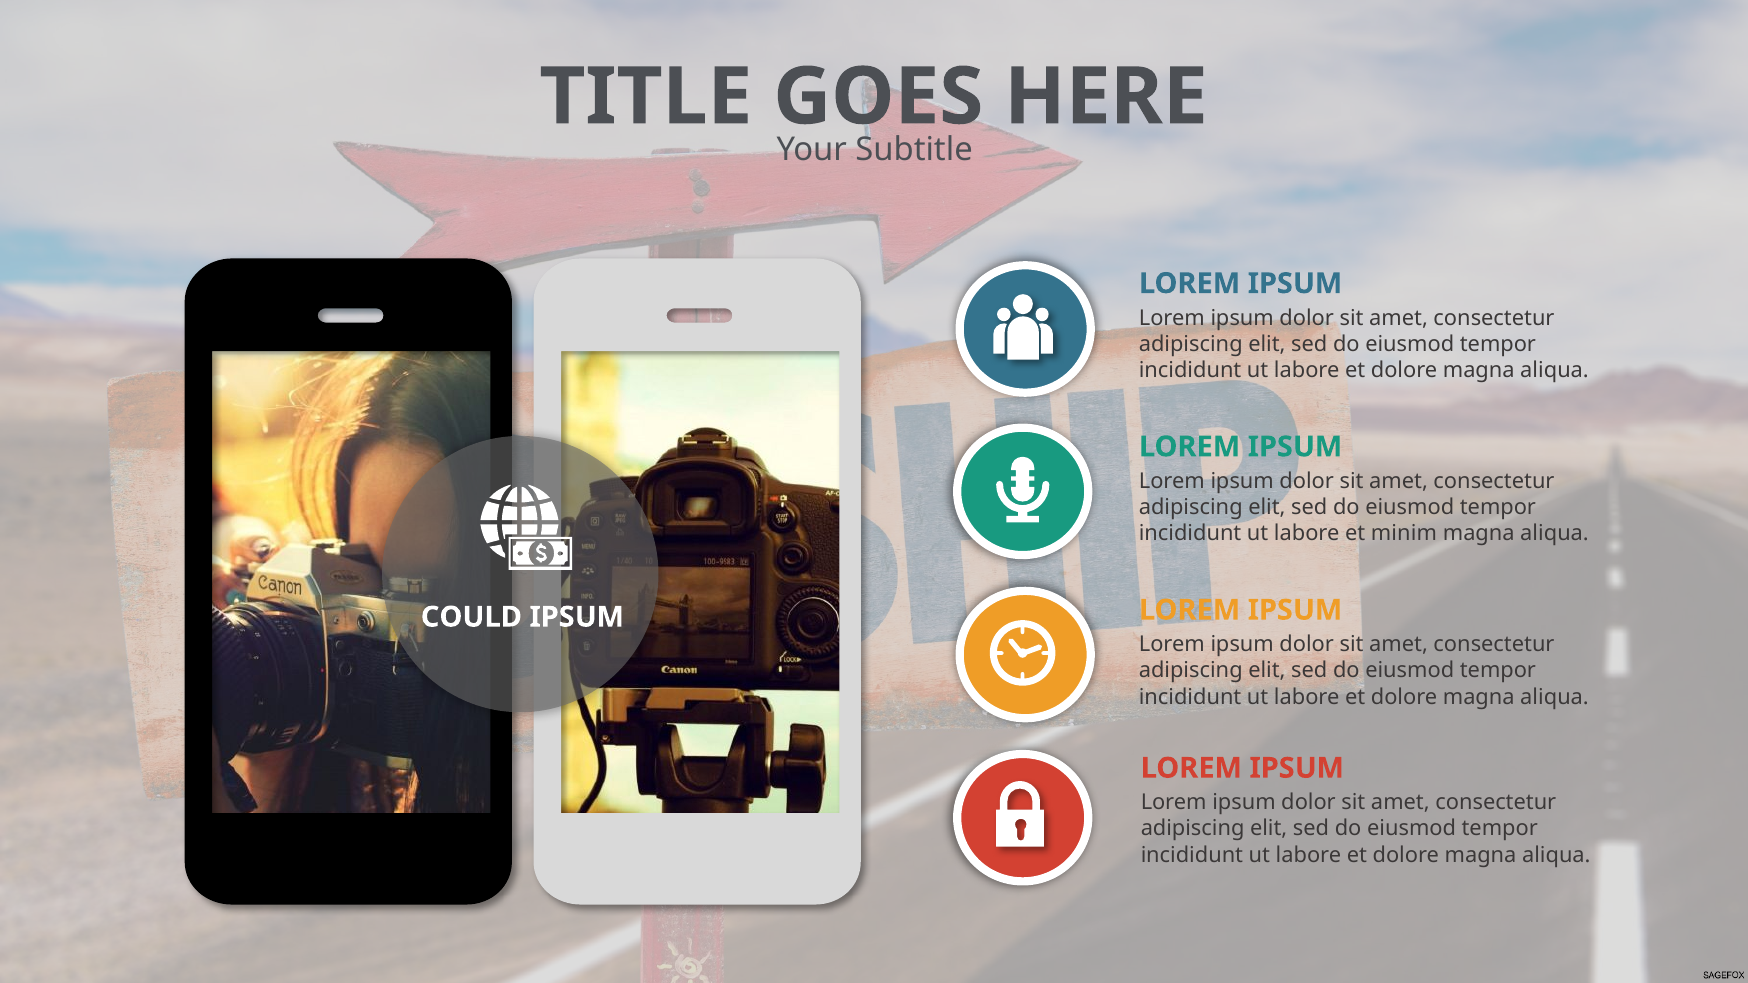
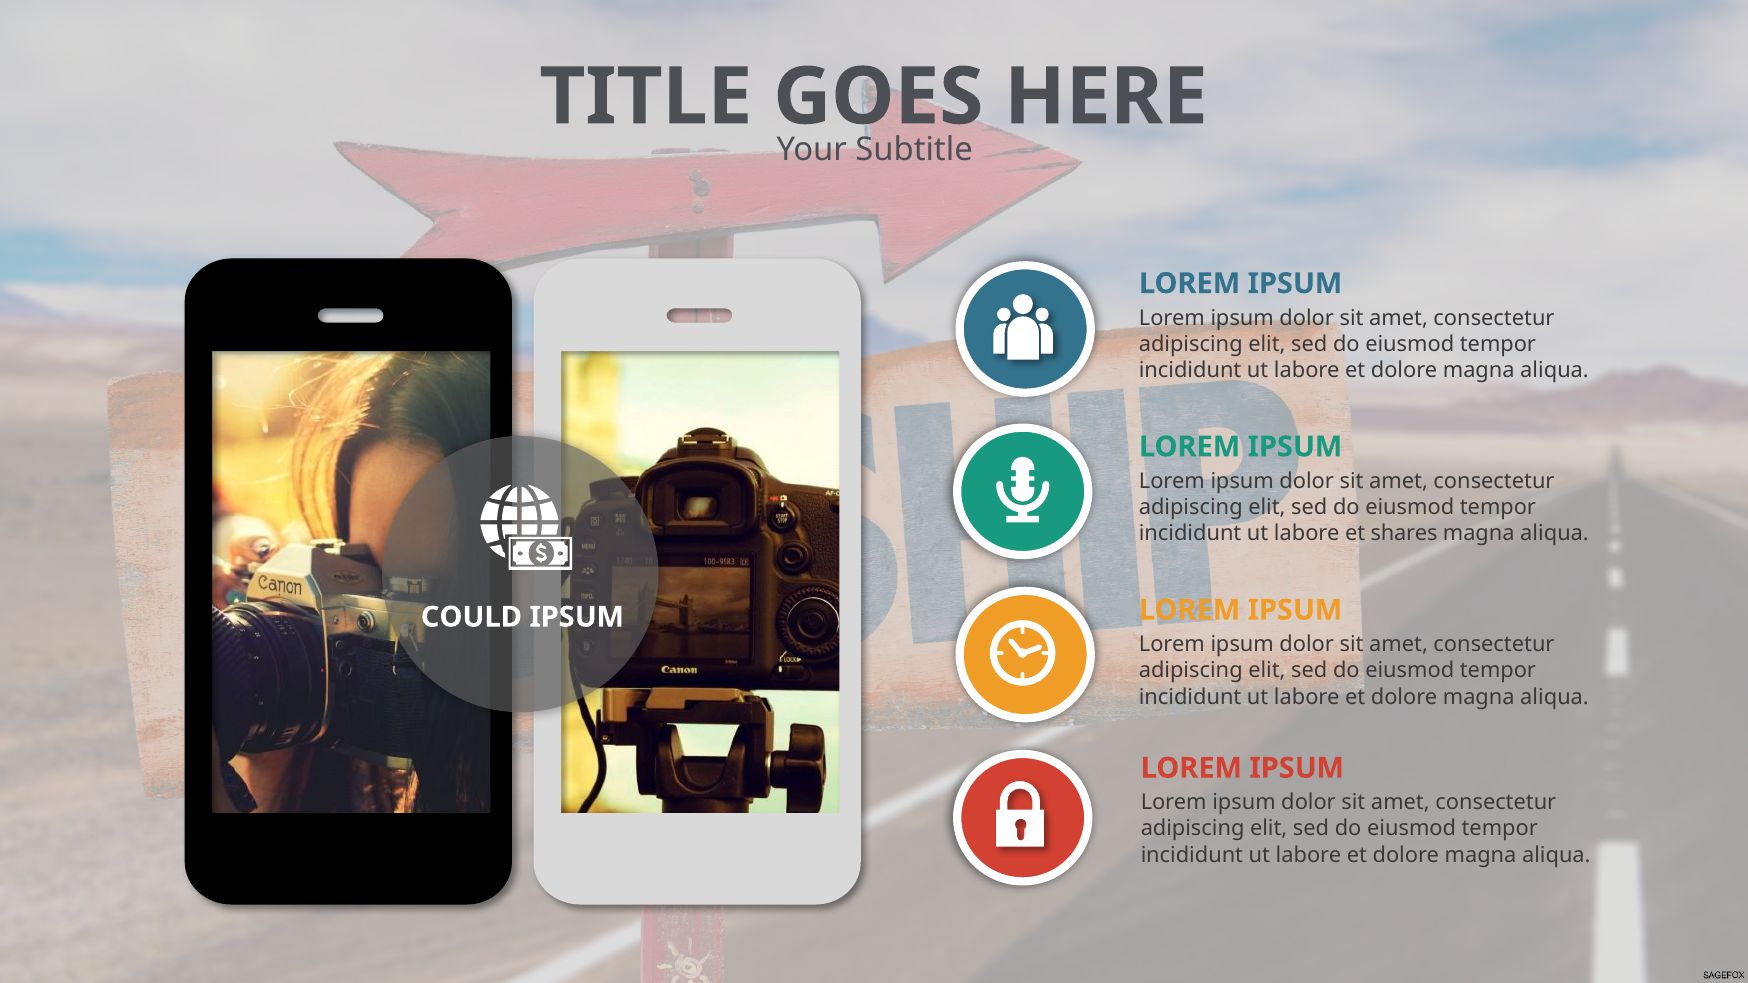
minim: minim -> shares (1404, 534)
